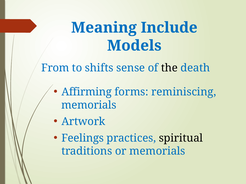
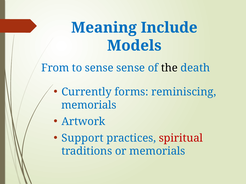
to shifts: shifts -> sense (99, 68)
Affirming: Affirming -> Currently (87, 92)
Feelings: Feelings -> Support (83, 138)
spiritual colour: black -> red (181, 138)
